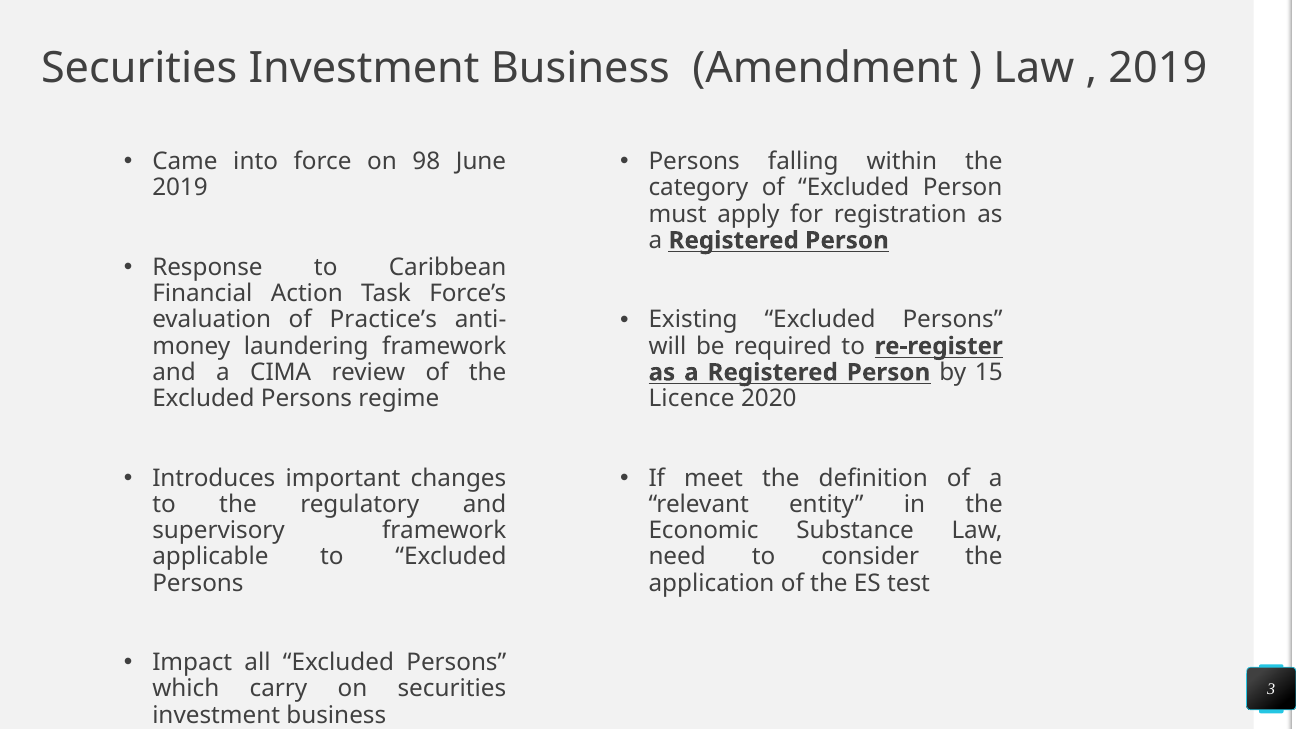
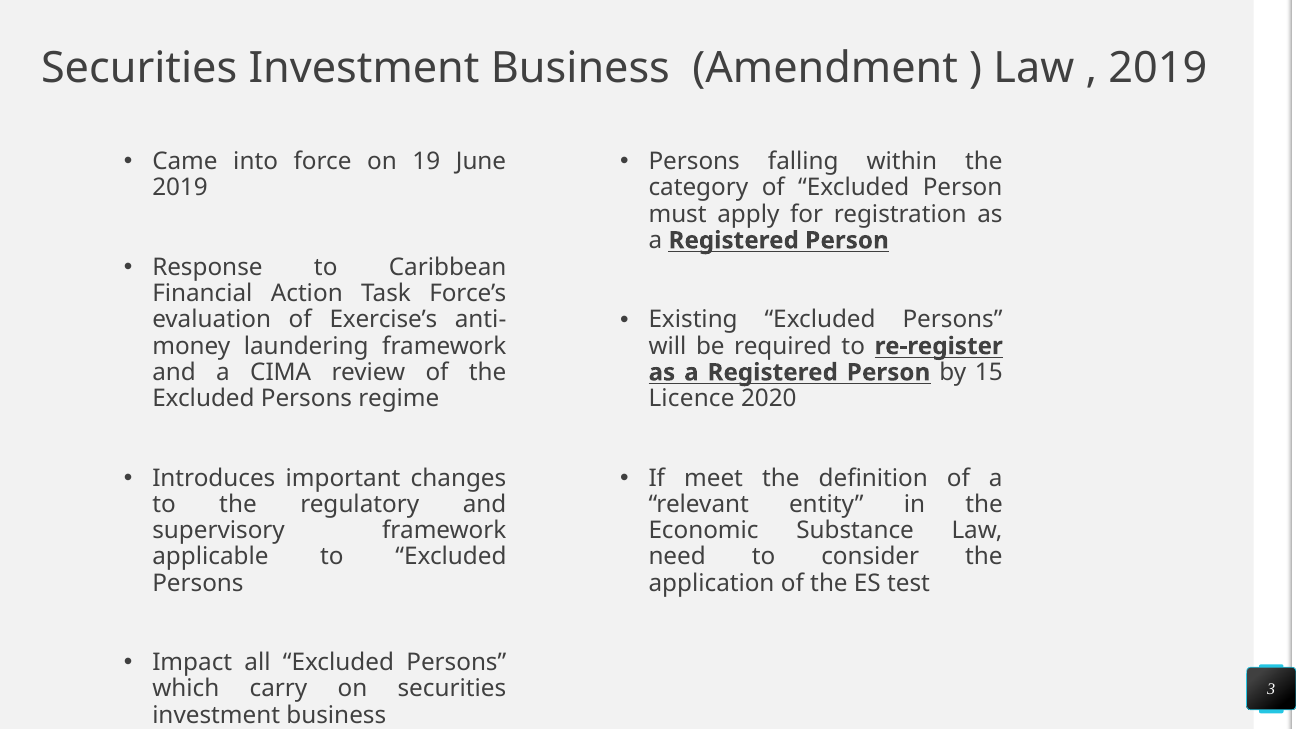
98: 98 -> 19 (426, 162)
Practice’s: Practice’s -> Exercise’s (383, 320)
